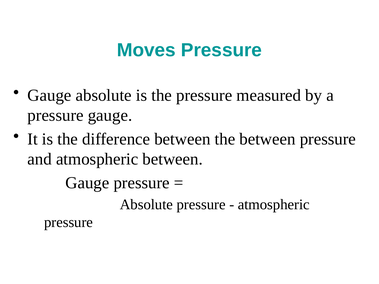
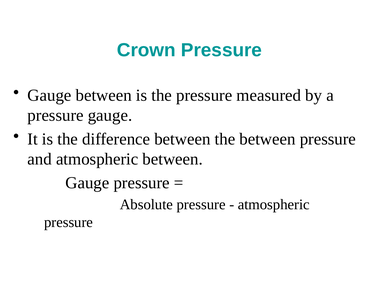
Moves: Moves -> Crown (146, 50)
Gauge absolute: absolute -> between (104, 95)
